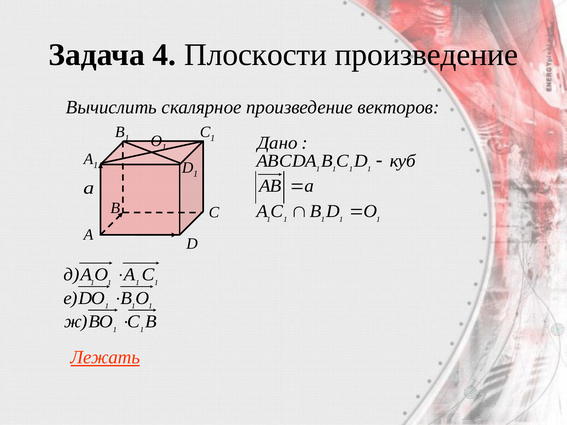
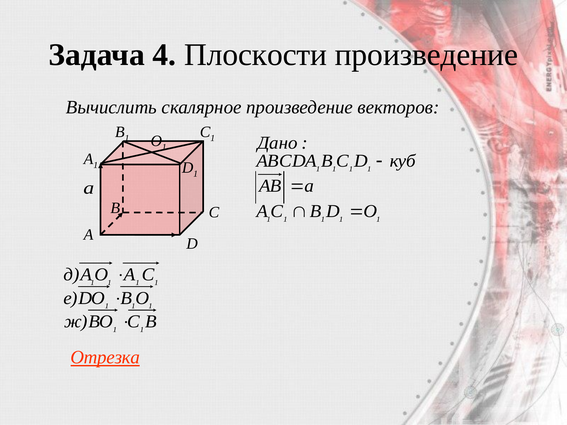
Лежать: Лежать -> Отрезка (105, 358)
